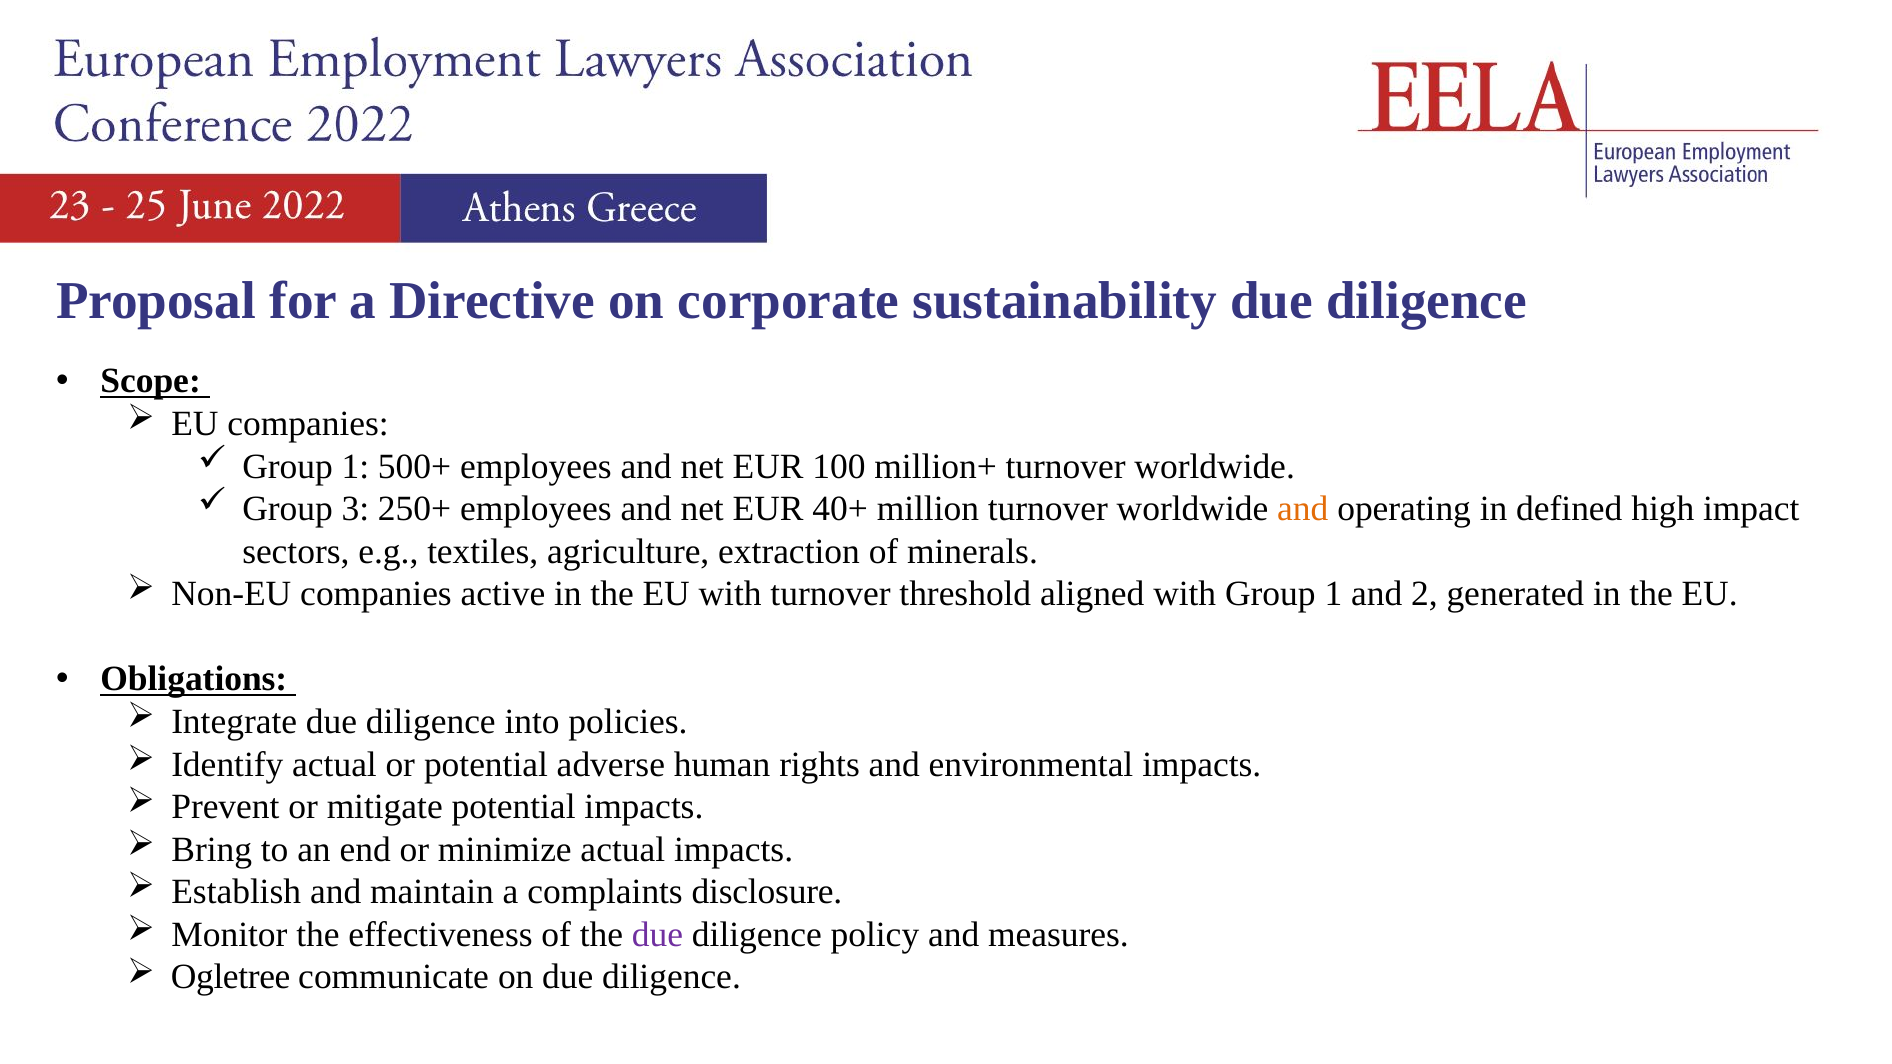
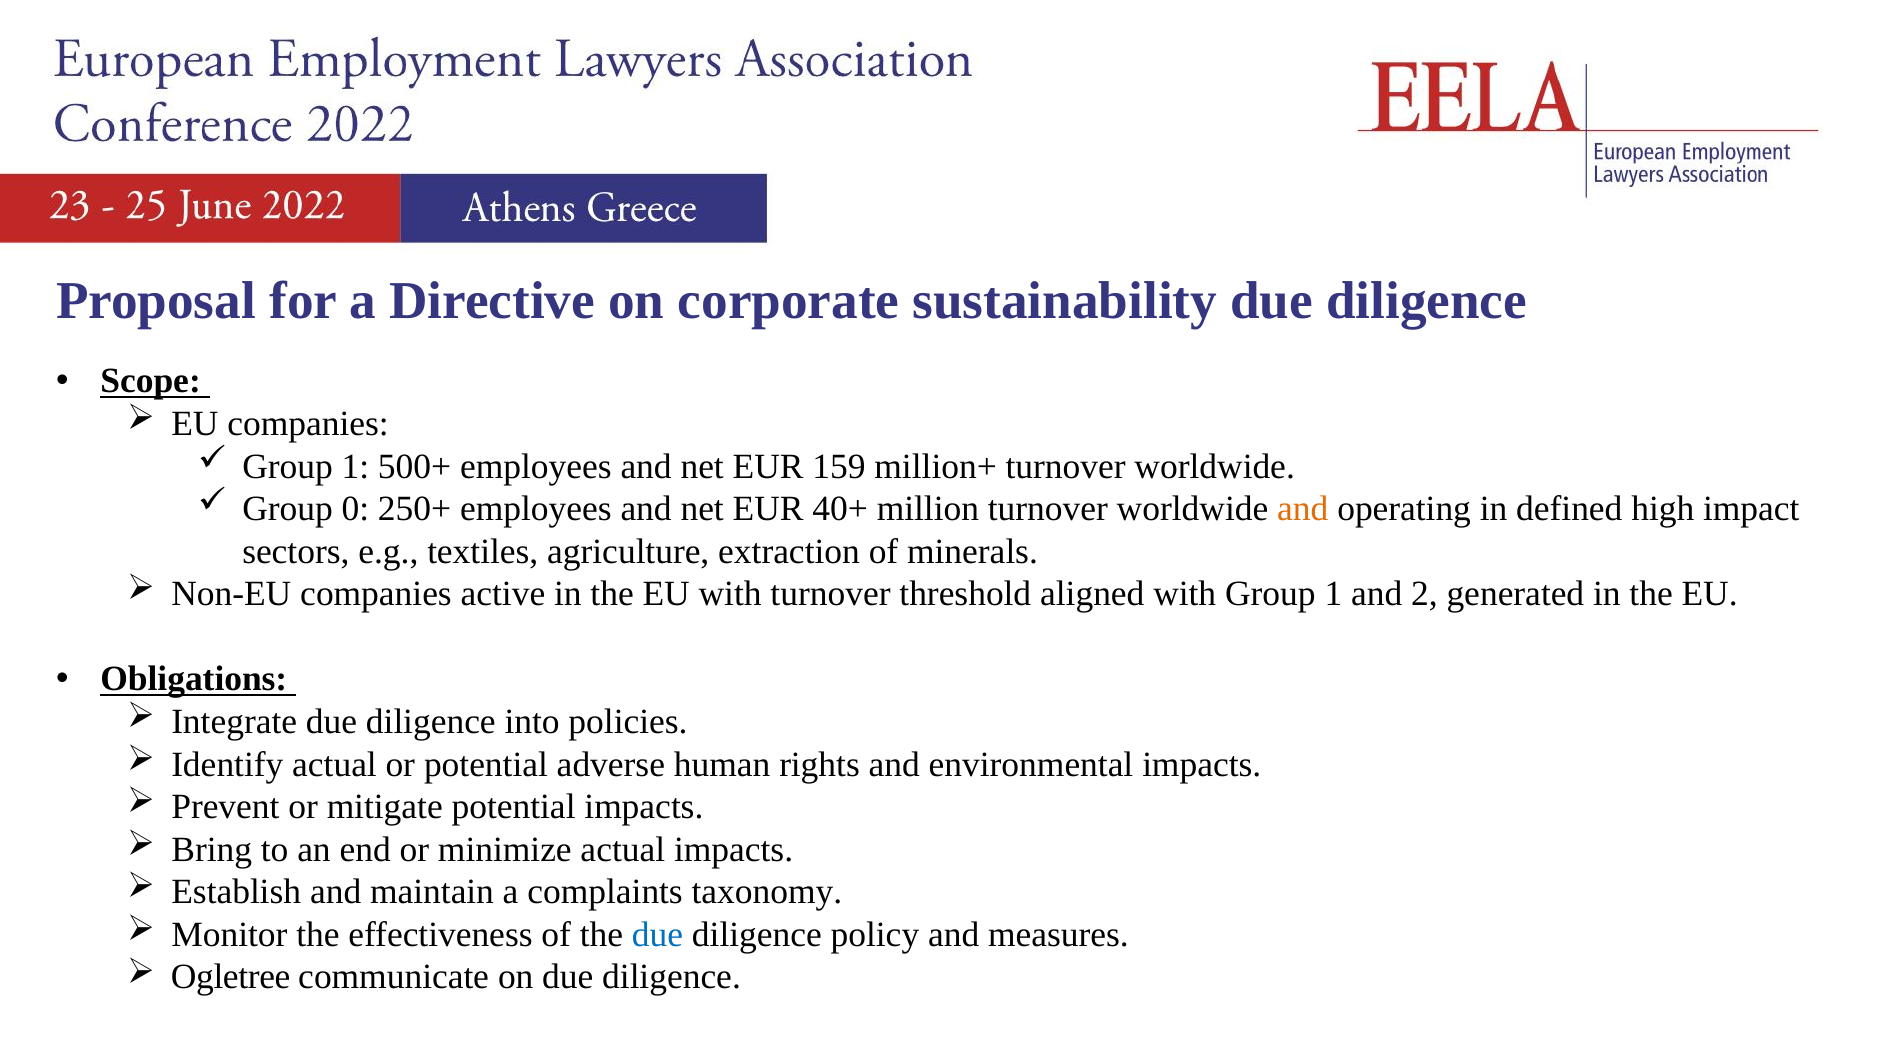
100: 100 -> 159 (839, 467)
3: 3 -> 0 (355, 509)
disclosure: disclosure -> taxonomy (767, 892)
due colour: purple -> blue (657, 935)
